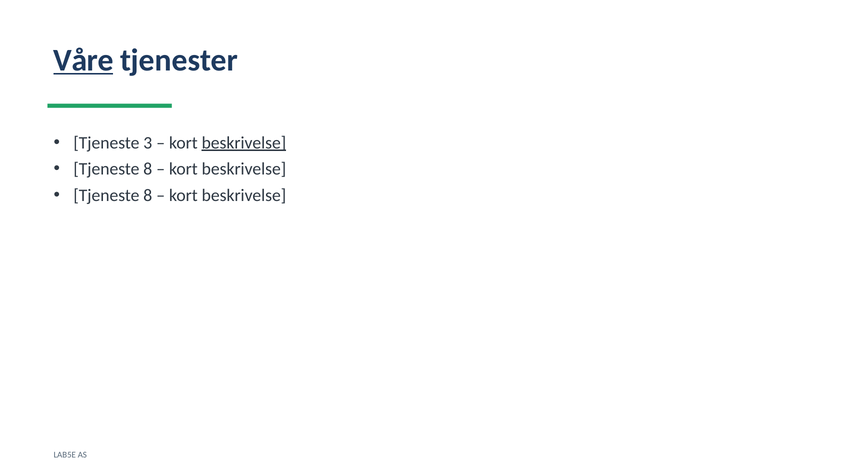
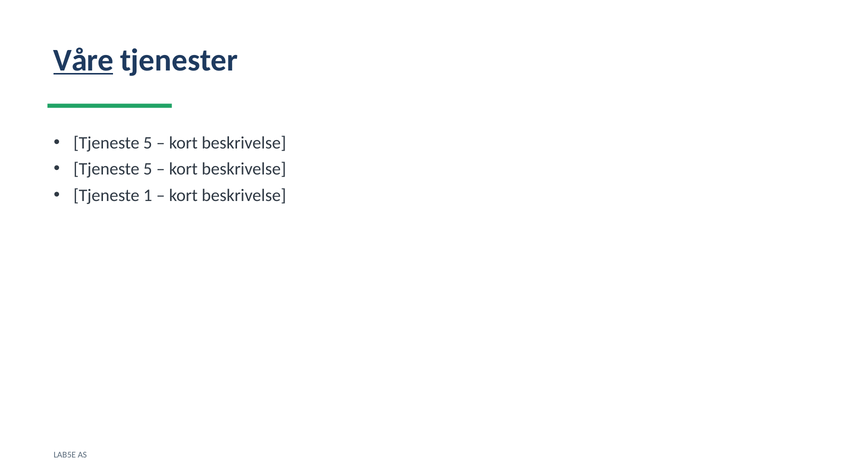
3: 3 -> 5 (148, 143)
beskrivelse underline: present -> none (244, 143)
8: 8 -> 5 (148, 169)
8: 8 -> 1 (148, 195)
